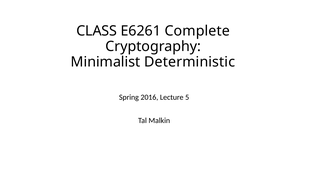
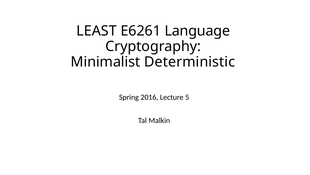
CLASS: CLASS -> LEAST (97, 31)
Complete: Complete -> Language (197, 31)
